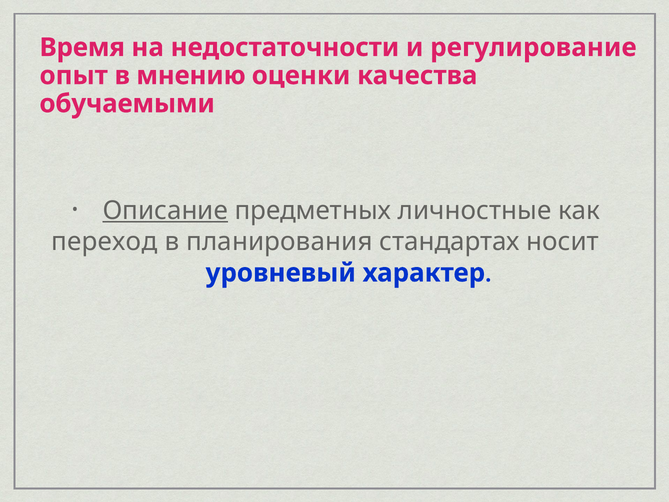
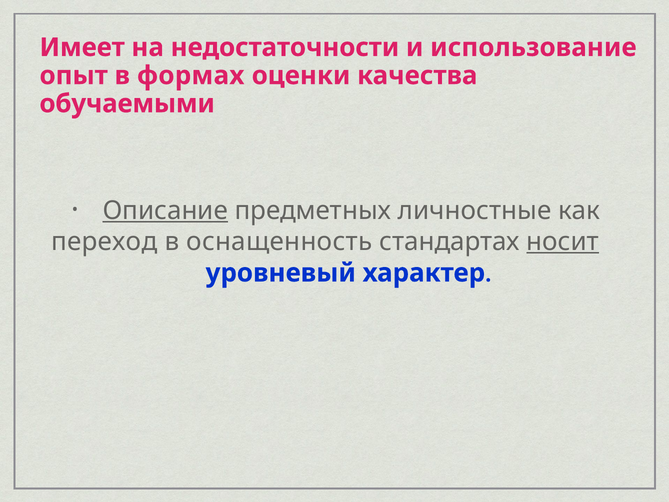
Время: Время -> Имеет (82, 47)
регулирование: регулирование -> использование (533, 47)
мнению: мнению -> формах (191, 76)
планирования: планирования -> оснащенность (279, 242)
носит underline: none -> present (563, 242)
